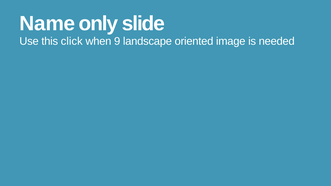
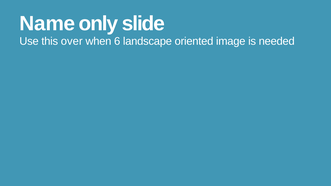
click: click -> over (72, 41)
9: 9 -> 6 (117, 41)
